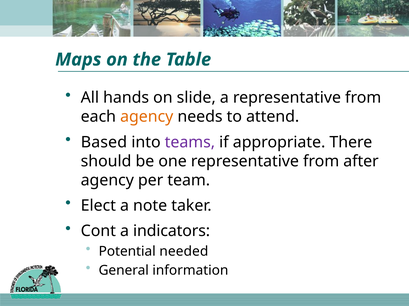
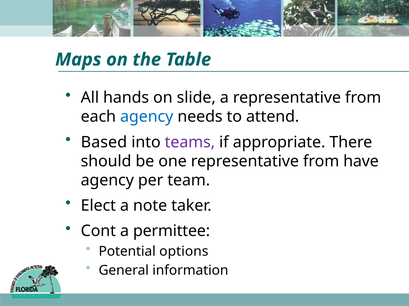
agency colour: orange -> blue (147, 117)
after: after -> have (361, 162)
indicators: indicators -> permittee (172, 232)
needed: needed -> options (184, 252)
